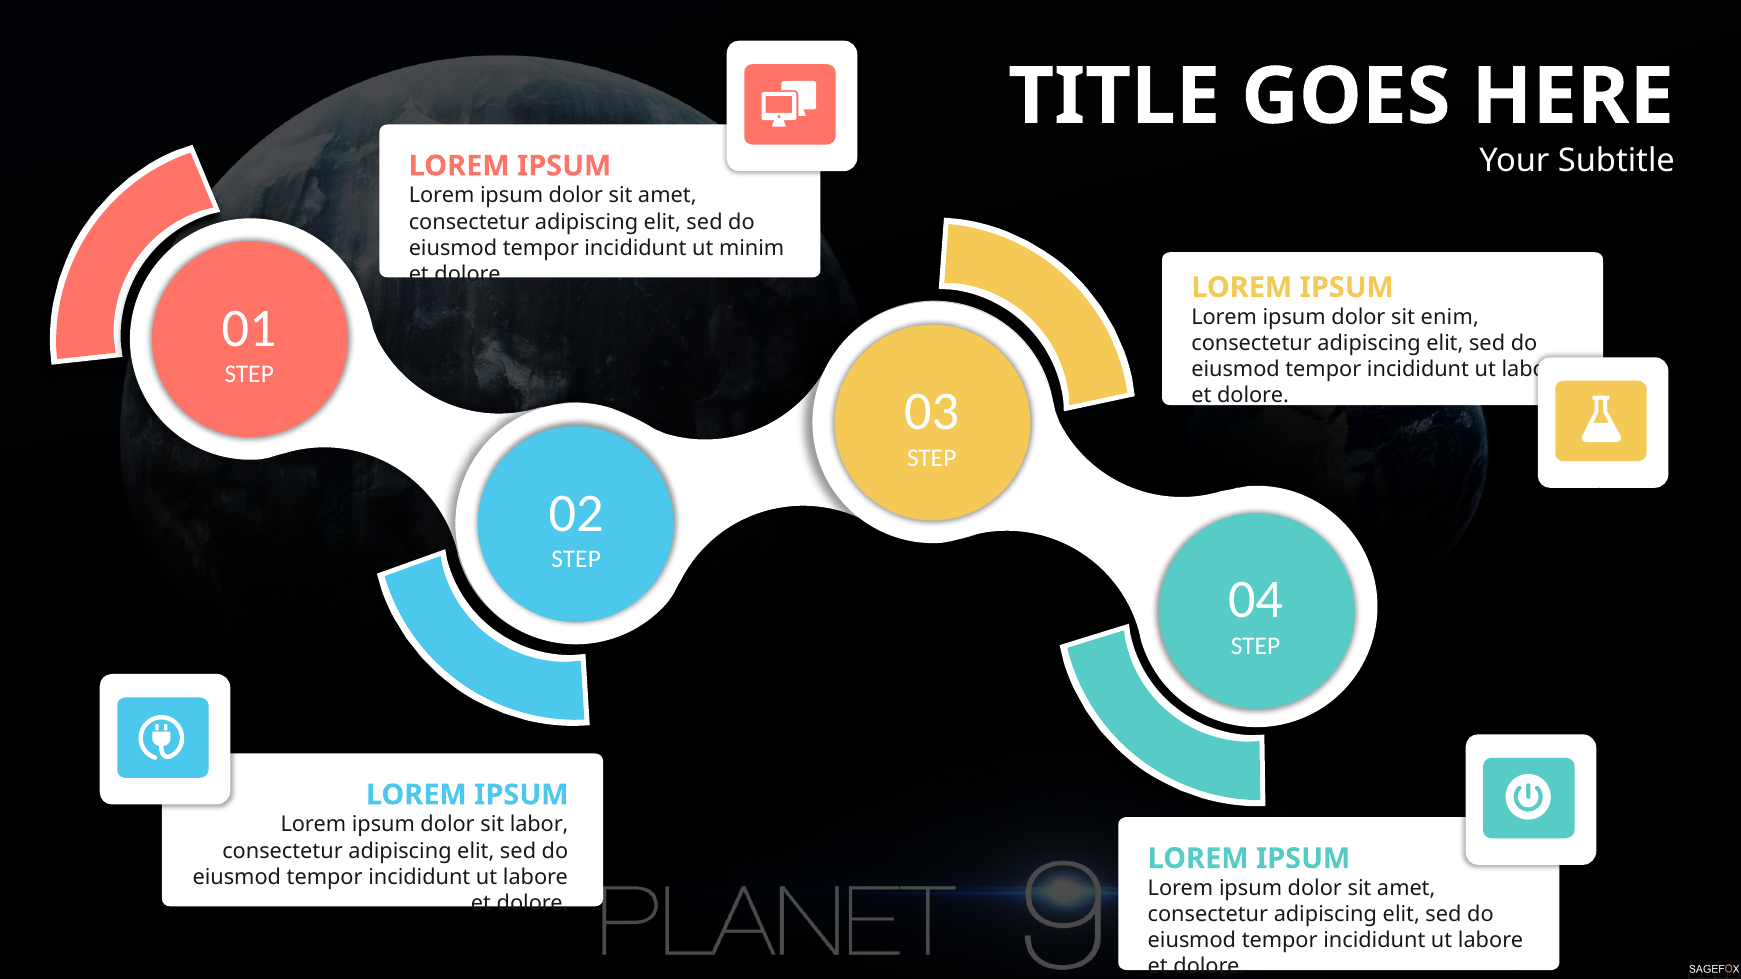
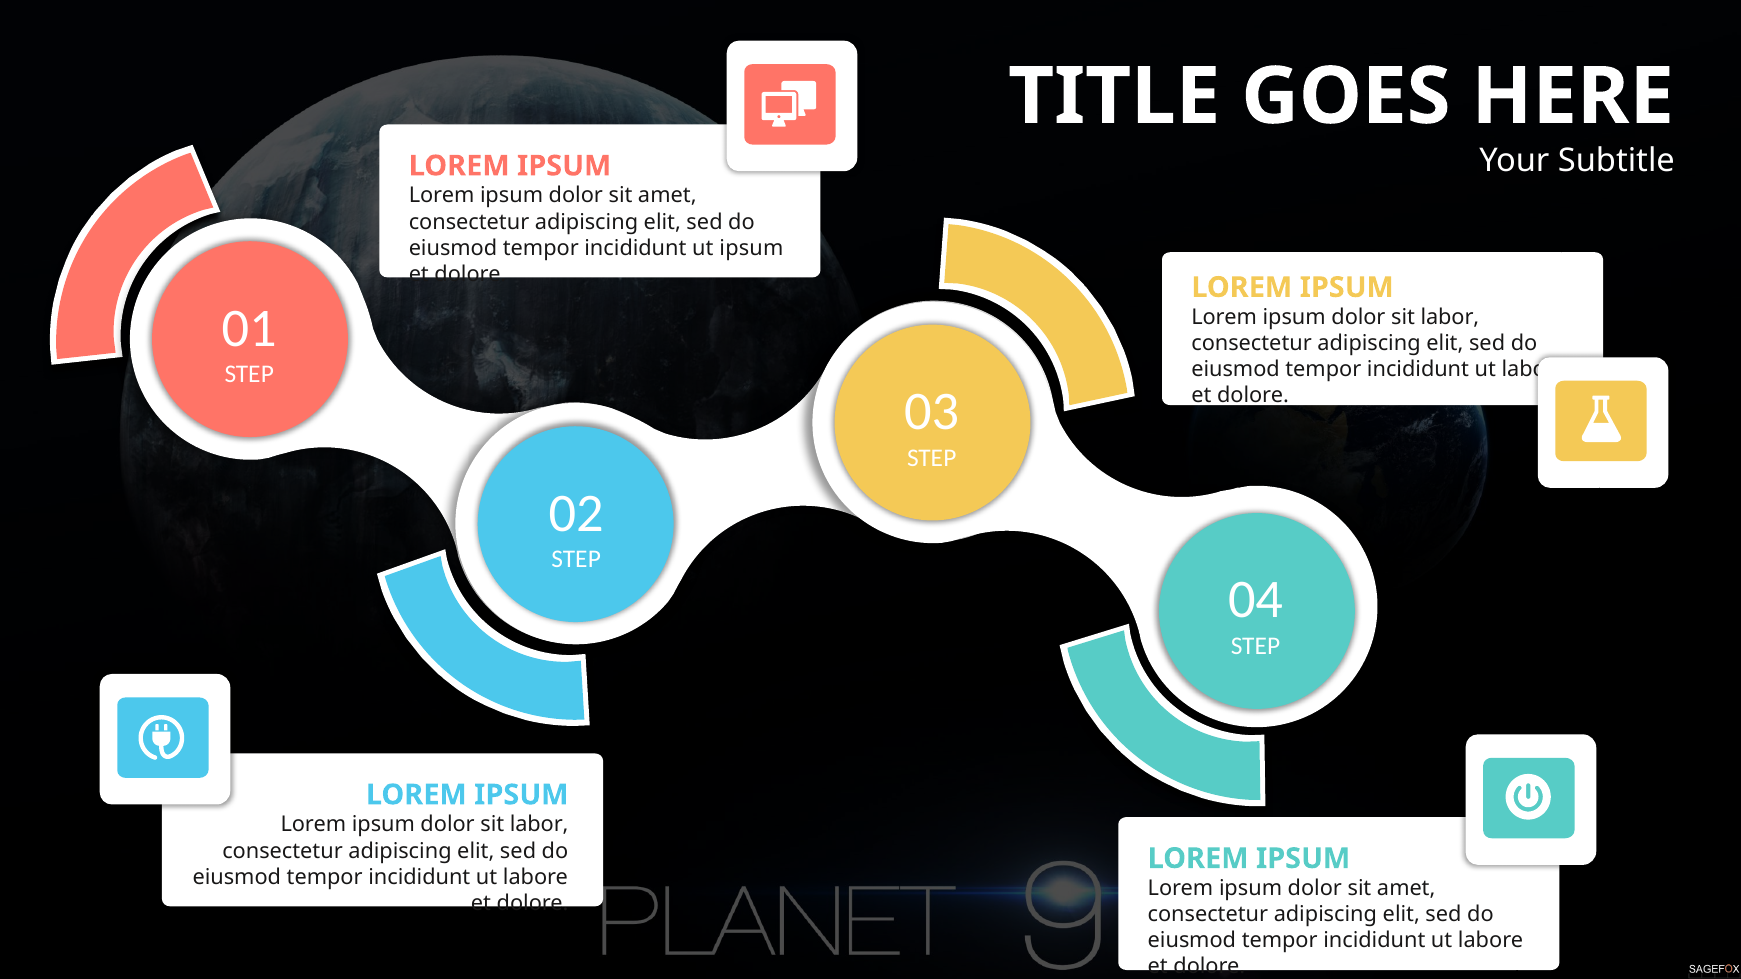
minim: minim -> ipsum (751, 248)
enim: enim -> labor (1450, 317)
